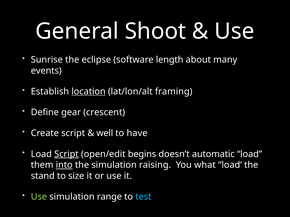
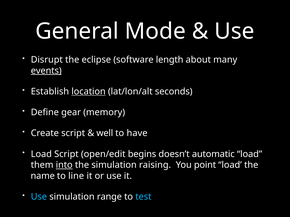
Shoot: Shoot -> Mode (155, 31)
Sunrise: Sunrise -> Disrupt (47, 60)
events underline: none -> present (46, 71)
framing: framing -> seconds (174, 92)
crescent: crescent -> memory (104, 113)
Script underline: present -> none (66, 154)
what: what -> point (205, 165)
stand: stand -> name (43, 176)
size: size -> line (76, 176)
Use colour: light green -> light blue (39, 197)
